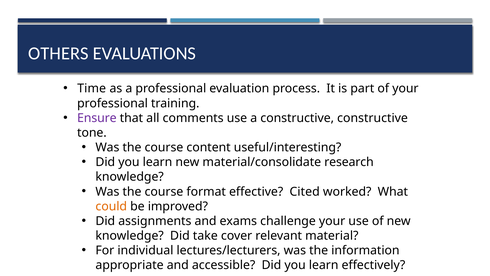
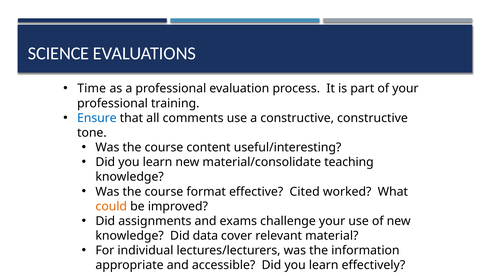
OTHERS: OTHERS -> SCIENCE (59, 53)
Ensure colour: purple -> blue (97, 118)
research: research -> teaching (349, 162)
take: take -> data (205, 235)
